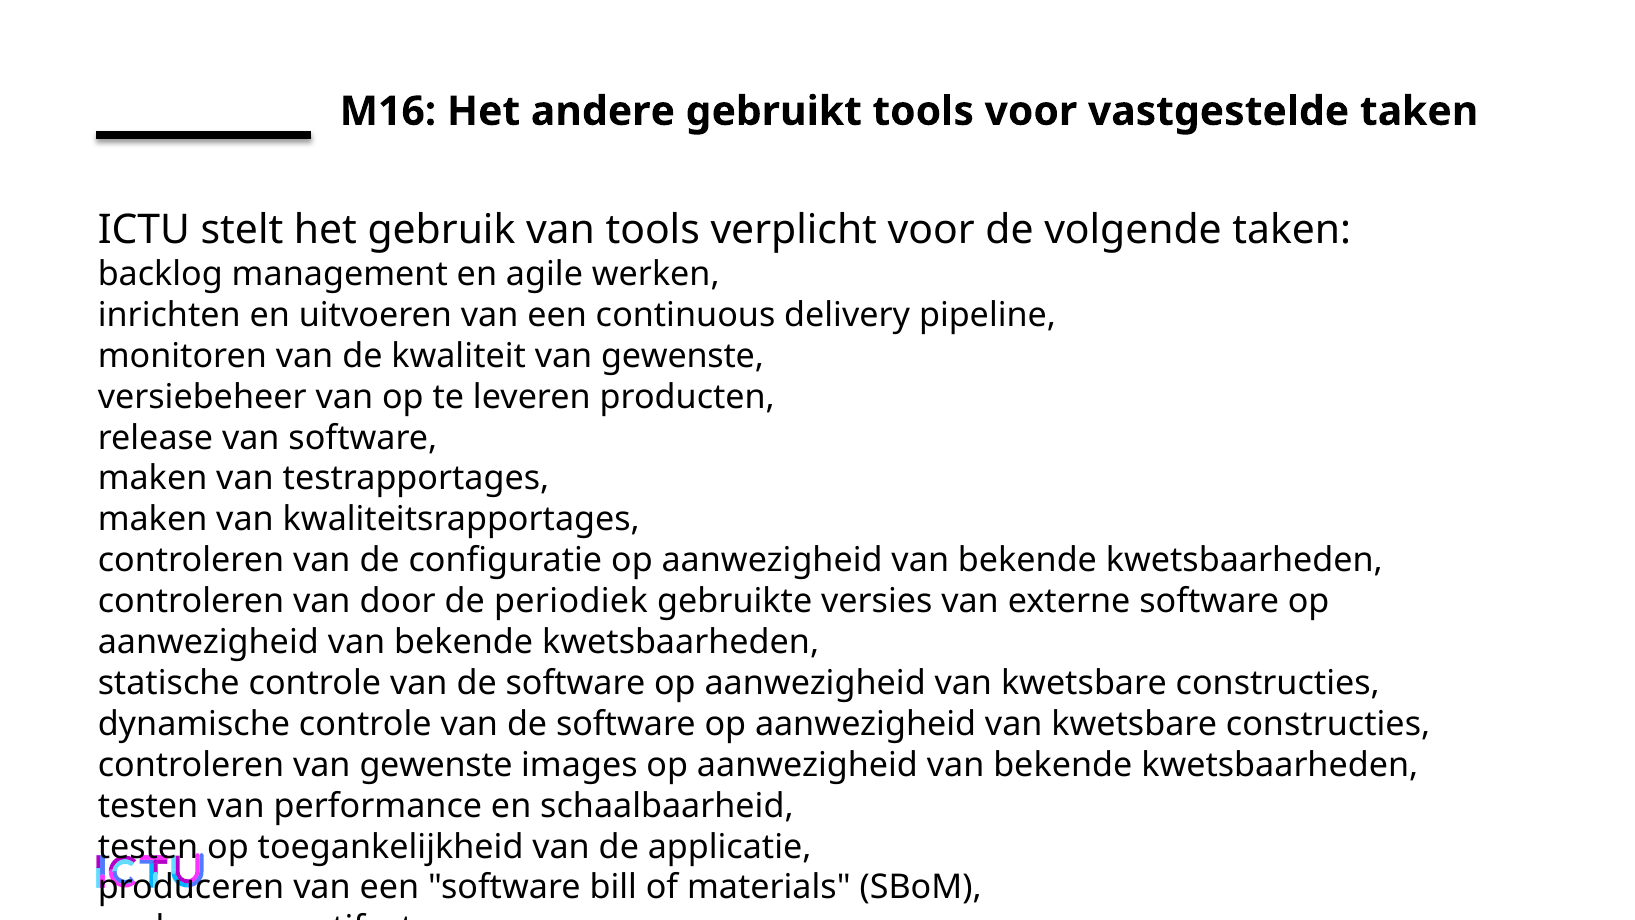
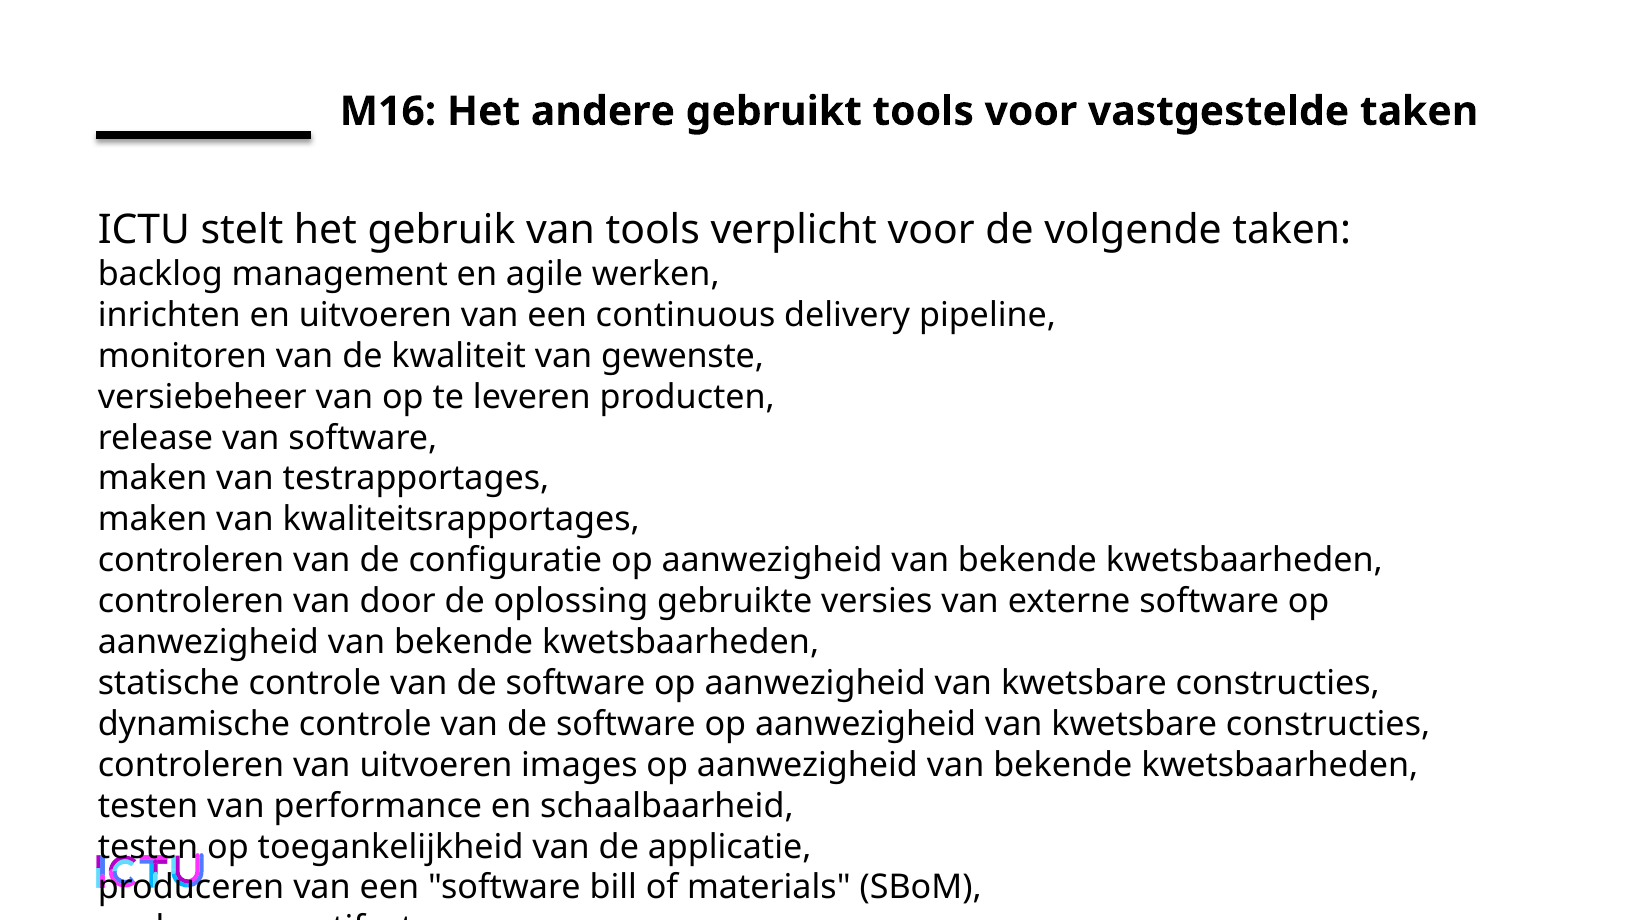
periodiek: periodiek -> oplossing (571, 601)
controleren van gewenste: gewenste -> uitvoeren (436, 765)
